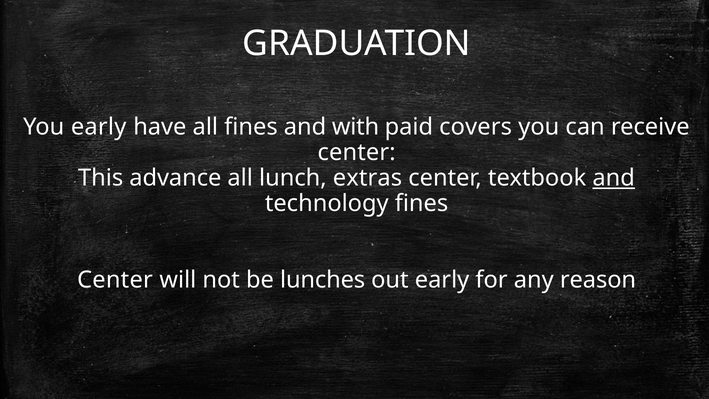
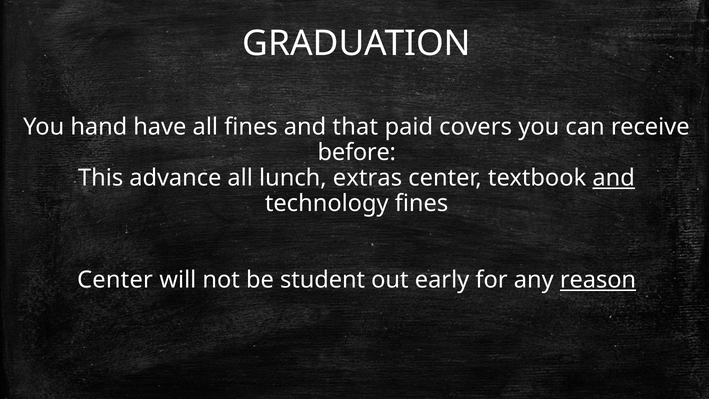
You early: early -> hand (99, 127)
with: with -> that (355, 127)
center: center -> before (357, 152)
lunches: lunches -> student (323, 280)
reason underline: none -> present (598, 280)
